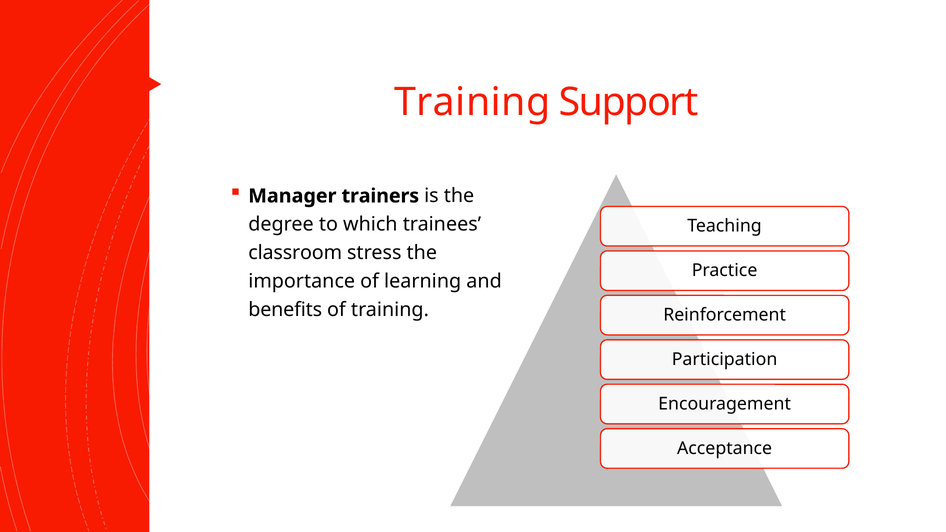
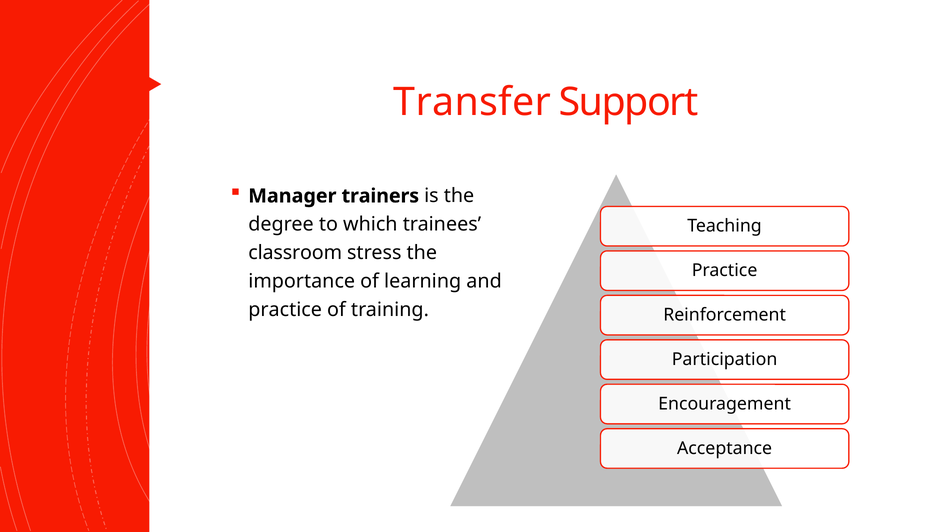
Training: Training -> Transfer (472, 102)
benefits: benefits -> practice (285, 310)
